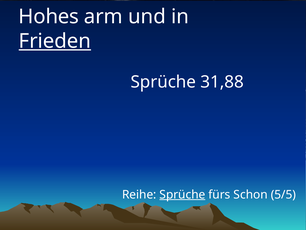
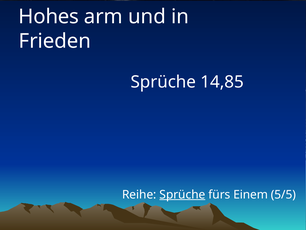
Frieden underline: present -> none (55, 41)
31,88: 31,88 -> 14,85 (222, 82)
Schon: Schon -> Einem (251, 194)
